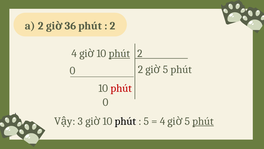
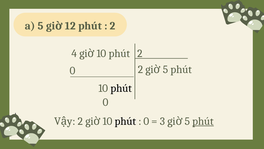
a 2: 2 -> 5 (41, 26)
36: 36 -> 12 (70, 26)
phút underline: present -> none (119, 53)
phút colour: red -> black (121, 88)
3: 3 -> 2 (80, 121)
5: 5 -> 0 (146, 121)
4: 4 -> 3 (162, 121)
